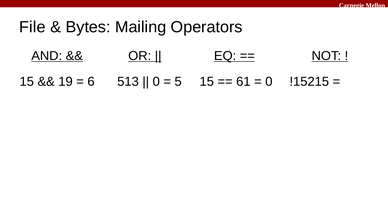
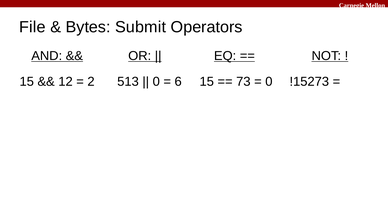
Mailing: Mailing -> Submit (141, 27)
19: 19 -> 12 (66, 82)
6: 6 -> 2 (91, 82)
5: 5 -> 6 (178, 82)
61: 61 -> 73 (243, 82)
!15215: !15215 -> !15273 (309, 82)
